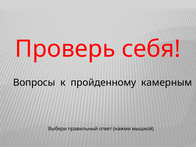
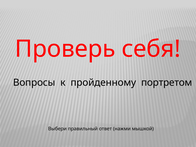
камерным: камерным -> портретом (167, 83)
